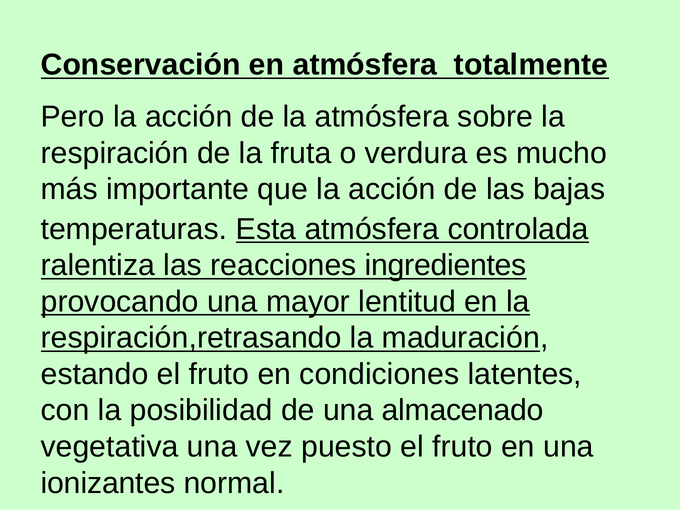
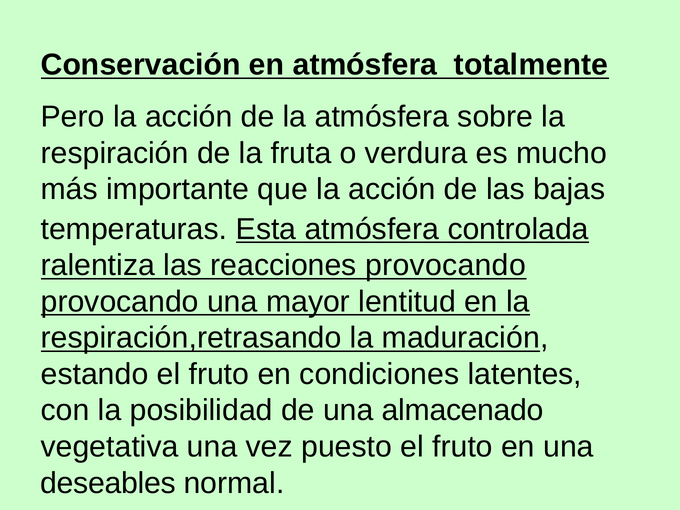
reacciones ingredientes: ingredientes -> provocando (445, 265)
ionizantes: ionizantes -> deseables (108, 483)
